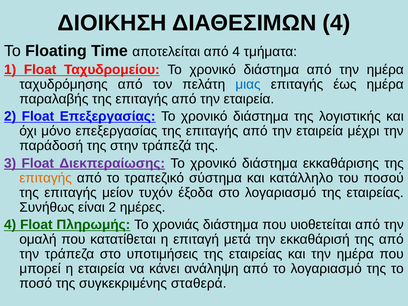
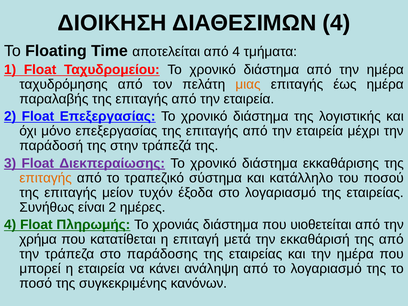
μιας colour: blue -> orange (248, 84)
ομαλή: ομαλή -> χρήμα (38, 239)
υποτιμήσεις: υποτιμήσεις -> παράδοσης (162, 254)
σταθερά: σταθερά -> κανόνων (199, 283)
